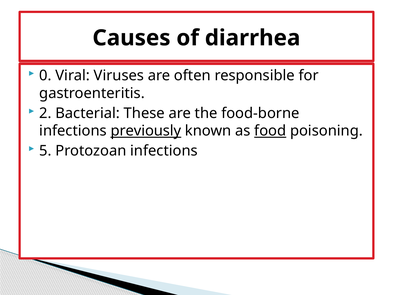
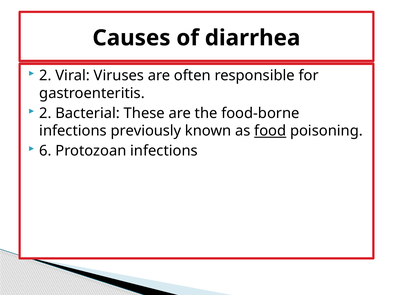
0: 0 -> 2 (45, 75)
previously underline: present -> none (146, 131)
5: 5 -> 6 (45, 151)
